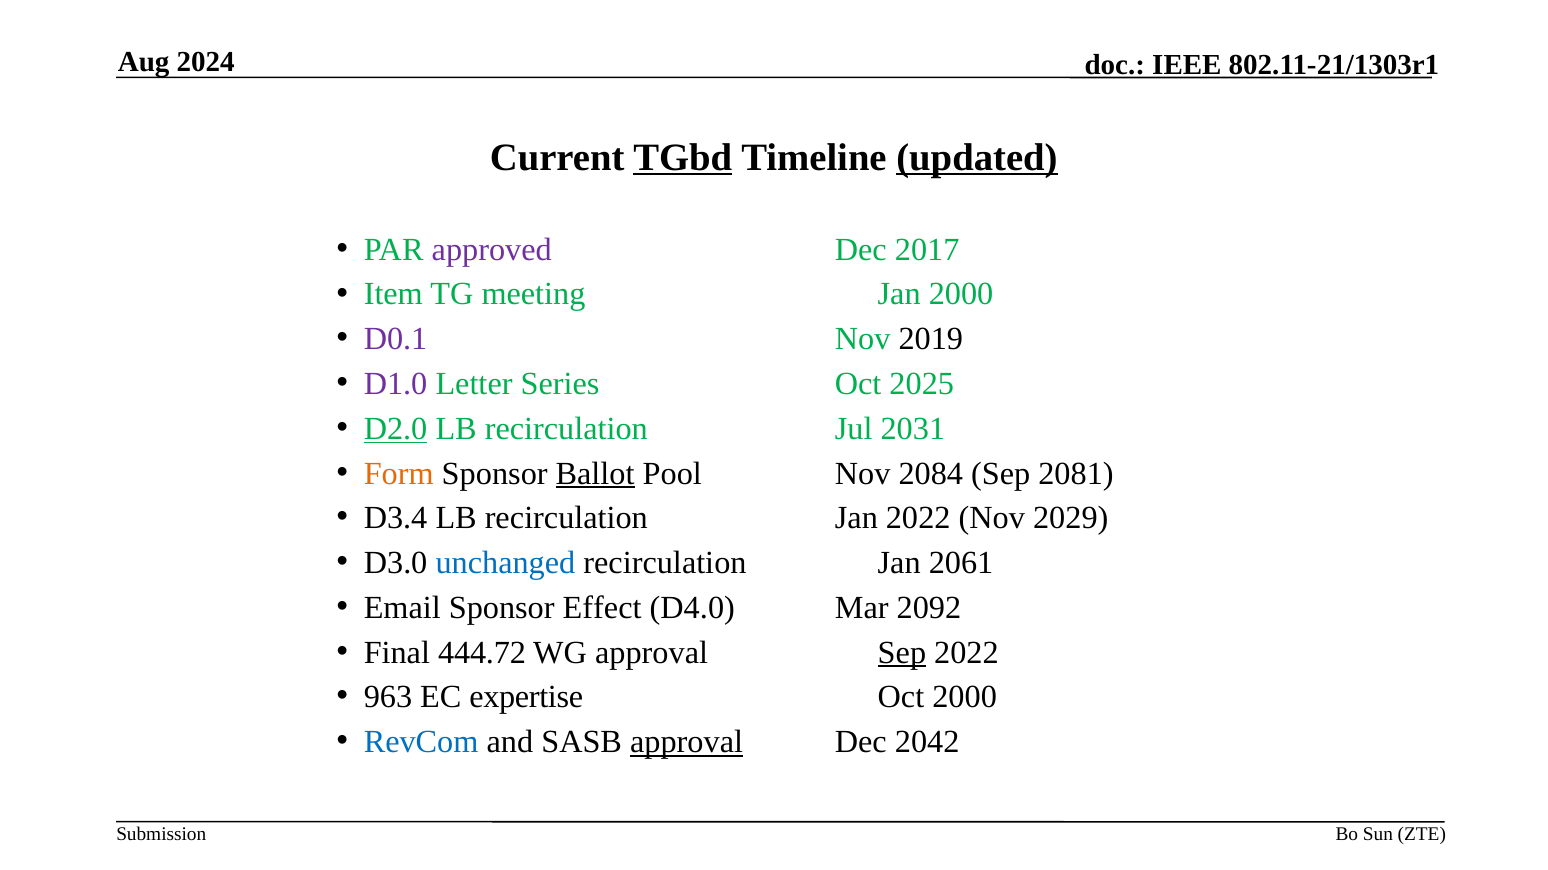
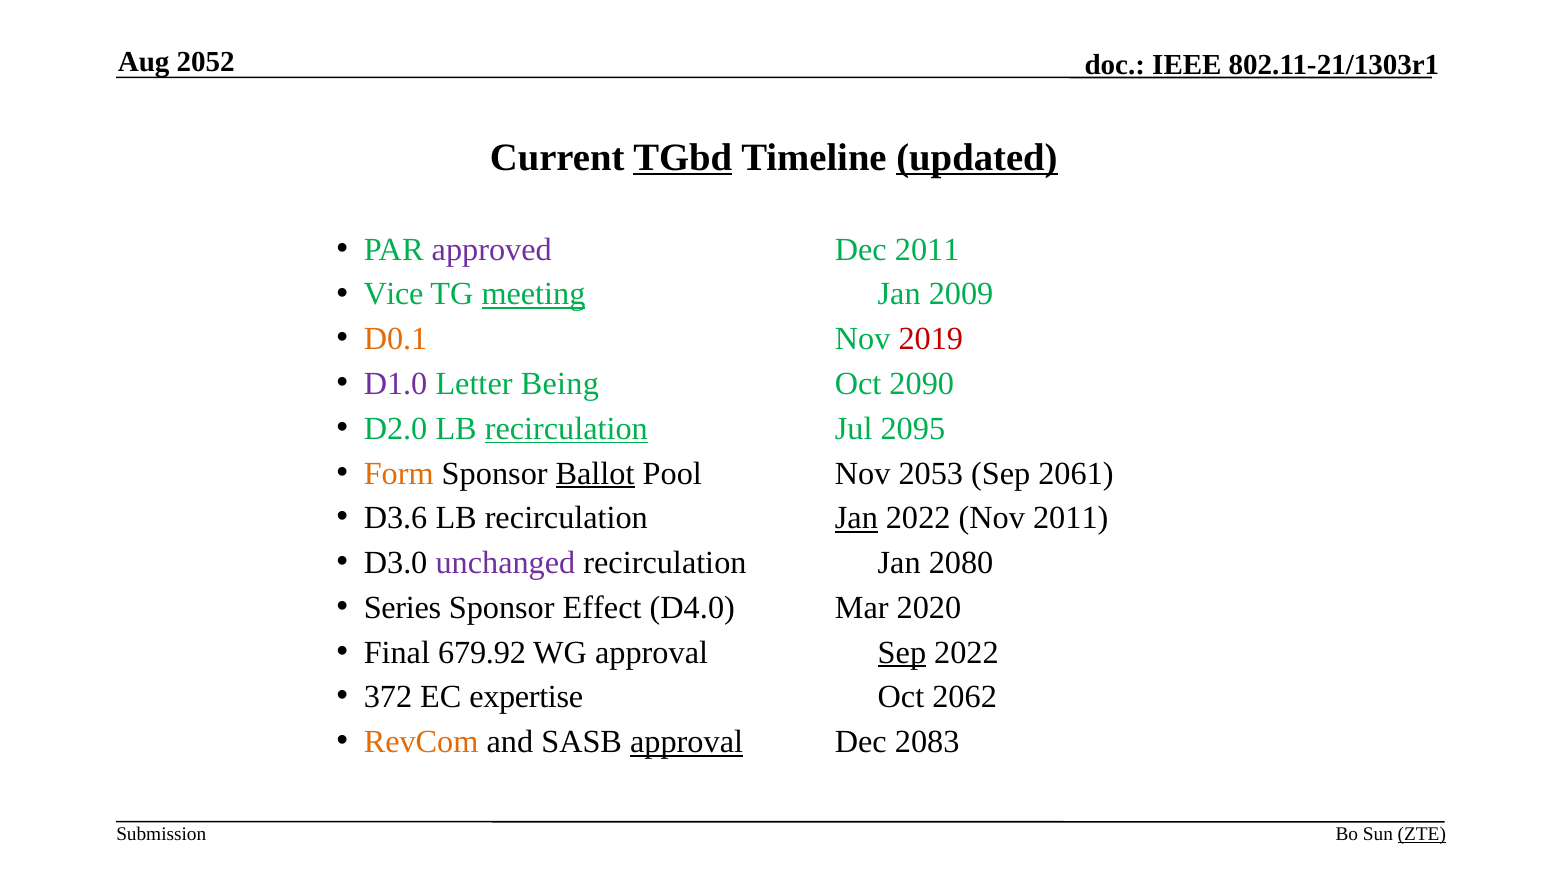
2024: 2024 -> 2052 (206, 62)
Dec 2017: 2017 -> 2011 (927, 250)
Item: Item -> Vice (393, 295)
meeting underline: none -> present (533, 295)
Jan 2000: 2000 -> 2009 (961, 295)
D0.1 colour: purple -> orange (396, 339)
2019 colour: black -> red (931, 339)
Series: Series -> Being (560, 384)
2025: 2025 -> 2090 (922, 384)
D2.0 underline: present -> none (396, 429)
recirculation underline: none -> present (566, 429)
2031: 2031 -> 2095 (913, 429)
2084: 2084 -> 2053 (931, 474)
2081: 2081 -> 2061 (1076, 474)
D3.4: D3.4 -> D3.6 (396, 519)
Jan underline: none -> present (856, 519)
Nov 2029: 2029 -> 2011 (1071, 519)
unchanged colour: blue -> purple (505, 563)
2061: 2061 -> 2080 (961, 563)
Email: Email -> Series (402, 608)
2092: 2092 -> 2020 (929, 608)
444.72: 444.72 -> 679.92 (482, 653)
963: 963 -> 372 (388, 698)
Oct 2000: 2000 -> 2062 (965, 698)
RevCom colour: blue -> orange (421, 743)
2042: 2042 -> 2083 (927, 743)
ZTE underline: none -> present (1422, 835)
